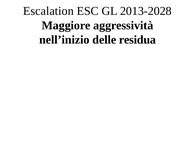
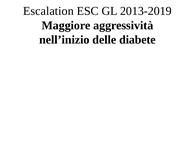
2013-2028: 2013-2028 -> 2013-2019 (146, 11)
residua: residua -> diabete (137, 40)
